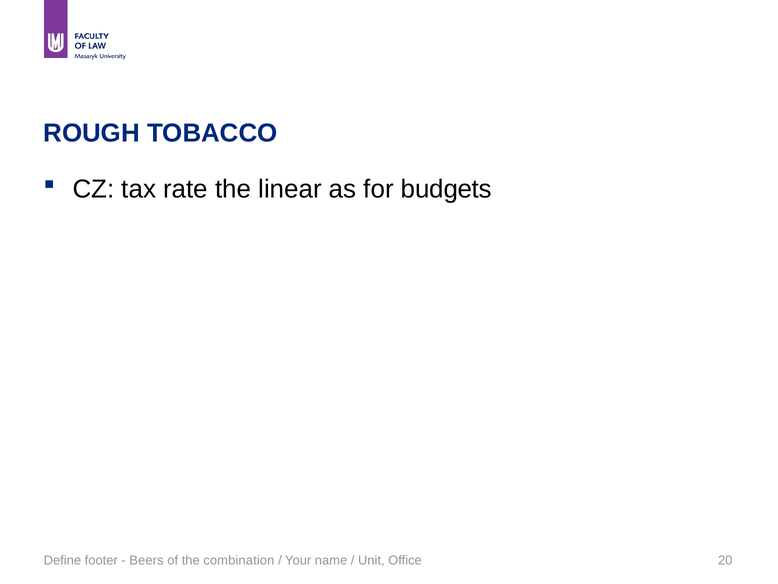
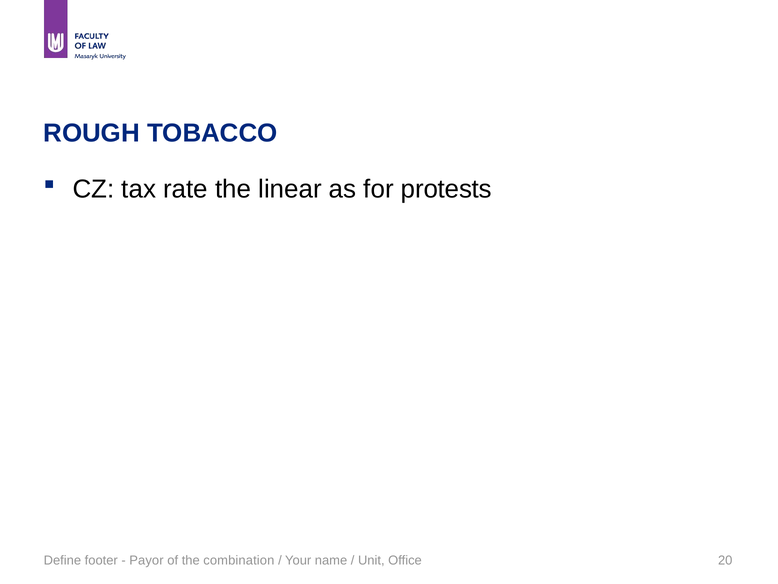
budgets: budgets -> protests (446, 189)
Beers: Beers -> Payor (146, 560)
